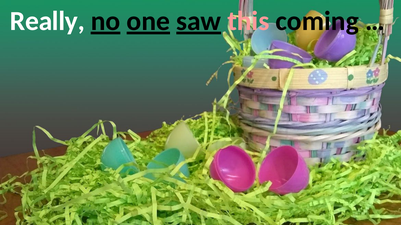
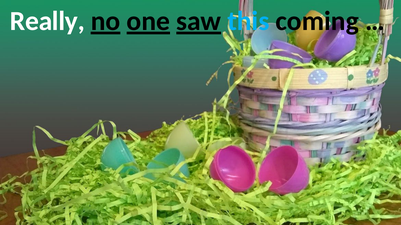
this colour: pink -> light blue (248, 21)
